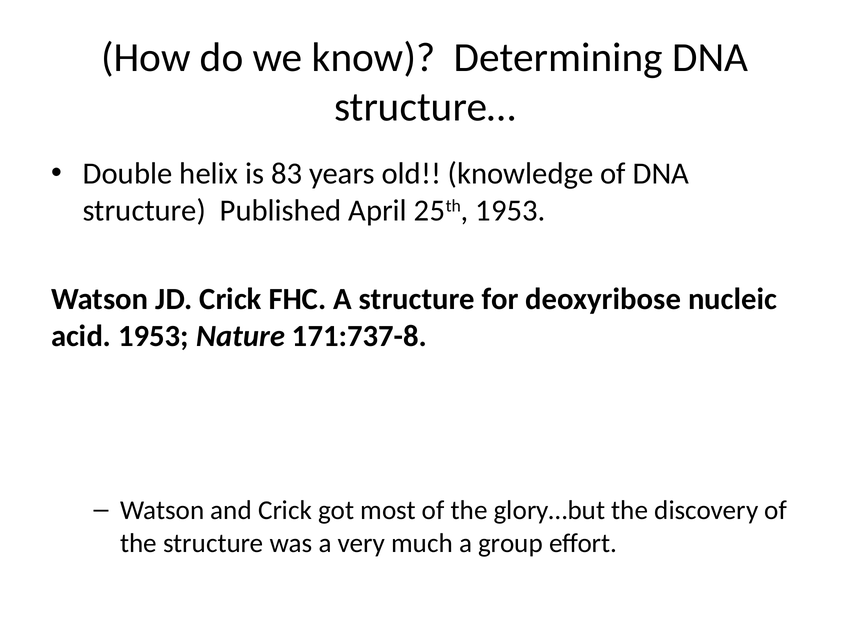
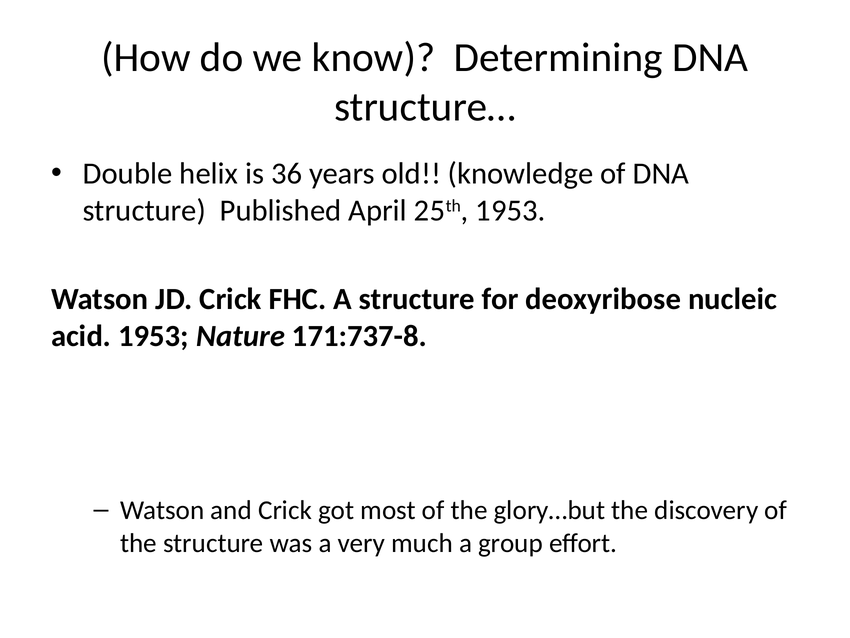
83: 83 -> 36 (287, 174)
